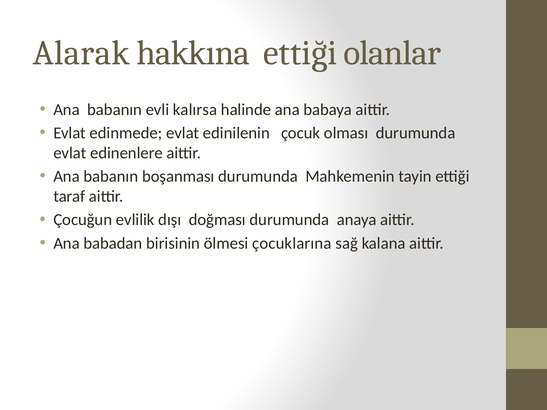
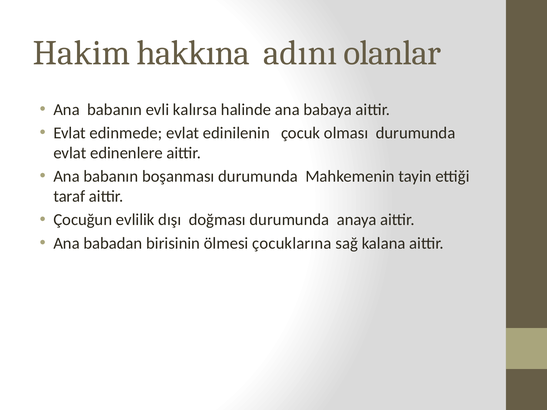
Alarak: Alarak -> Hakim (82, 53)
hakkına ettiği: ettiği -> adını (300, 53)
